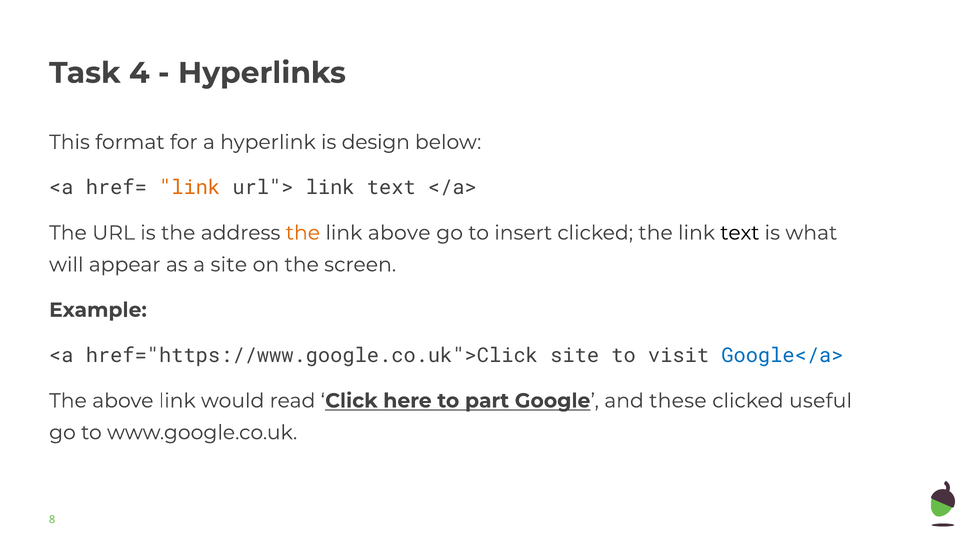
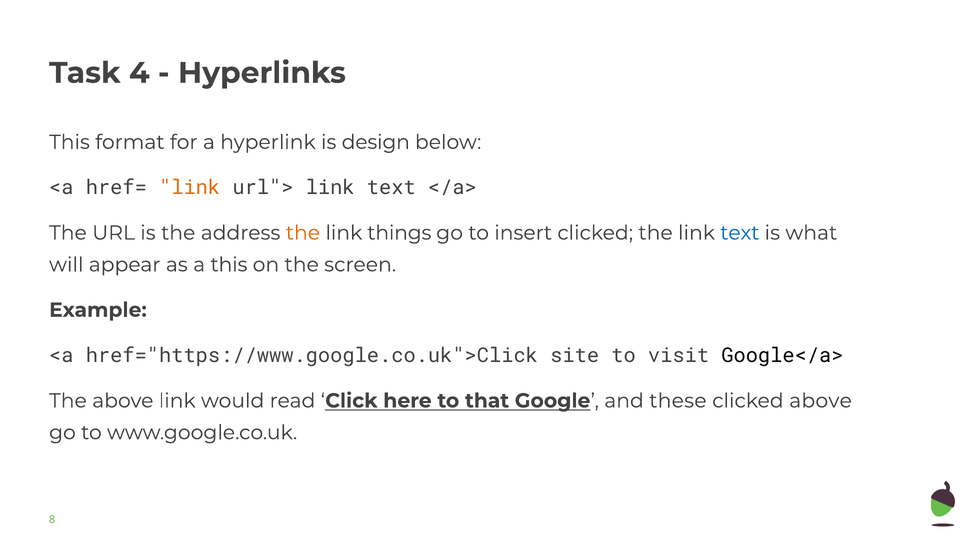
link above: above -> things (399, 233)
text colour: black -> blue (740, 233)
a site: site -> this (229, 265)
Google</a> colour: blue -> black (782, 355)
part: part -> that (487, 401)
clicked useful: useful -> above (821, 401)
